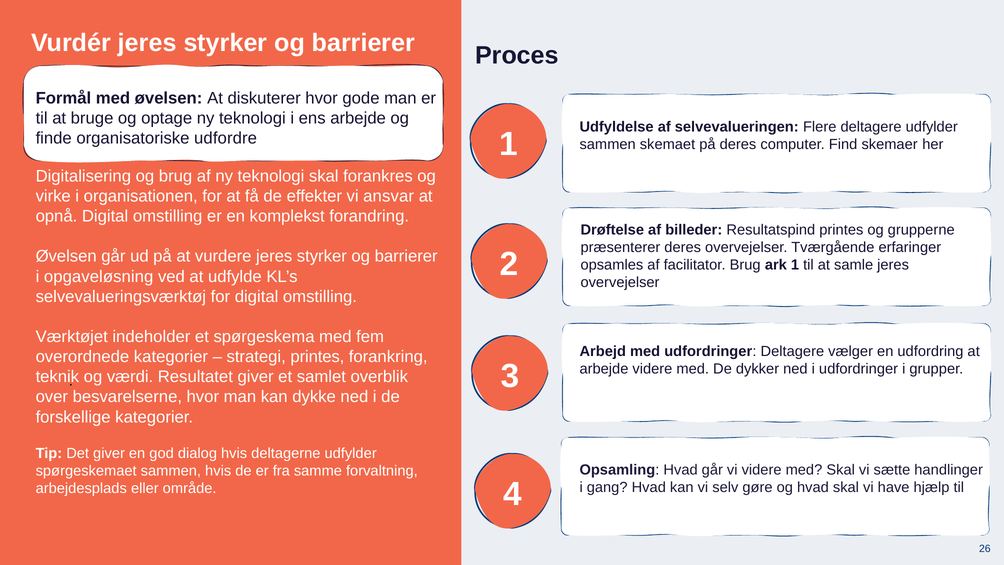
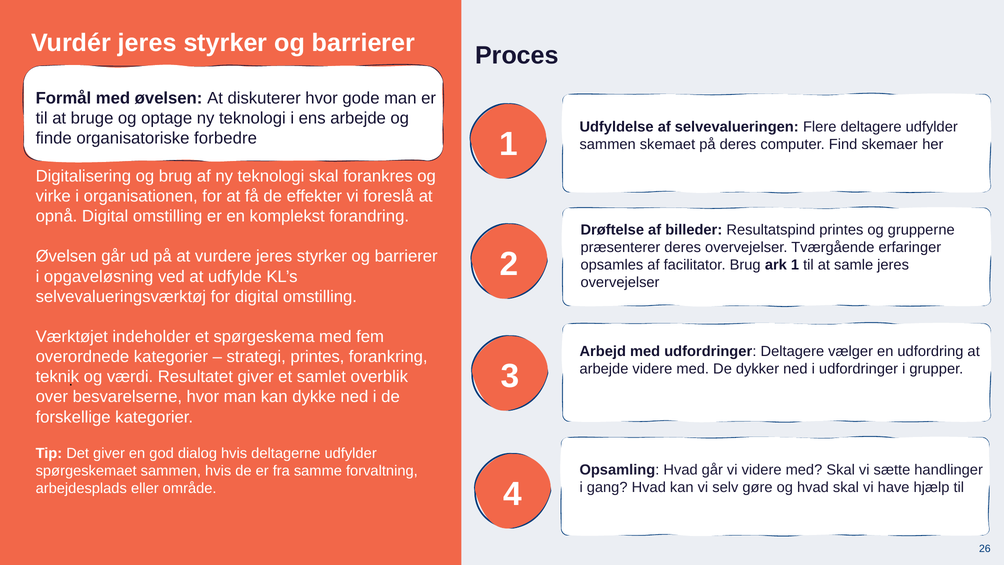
udfordre: udfordre -> forbedre (226, 138)
ansvar: ansvar -> foreslå (389, 196)
